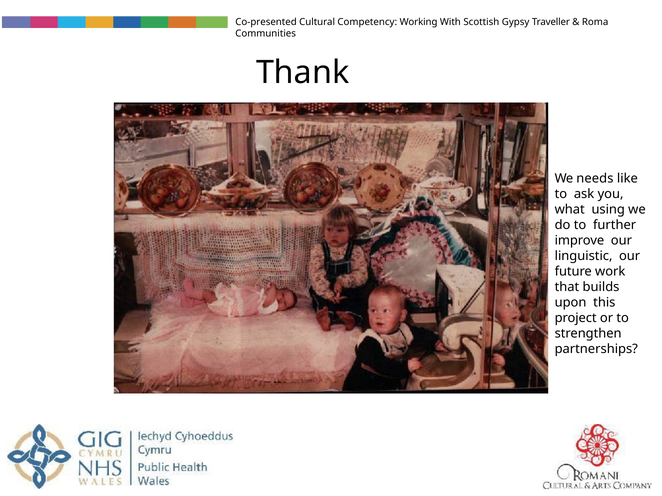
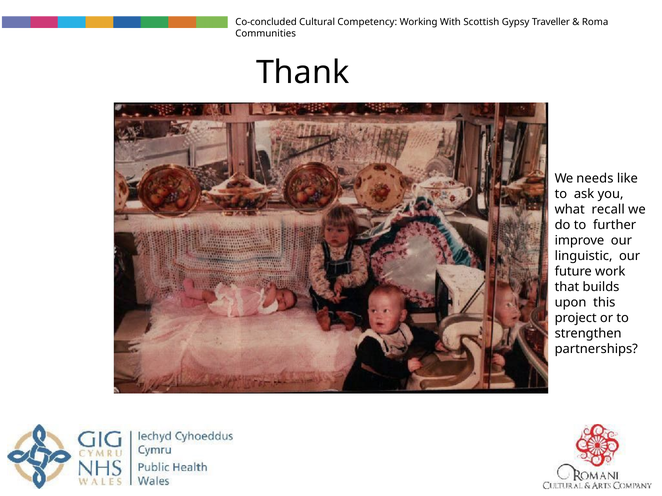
Co-presented: Co-presented -> Co-concluded (266, 22)
using: using -> recall (608, 210)
